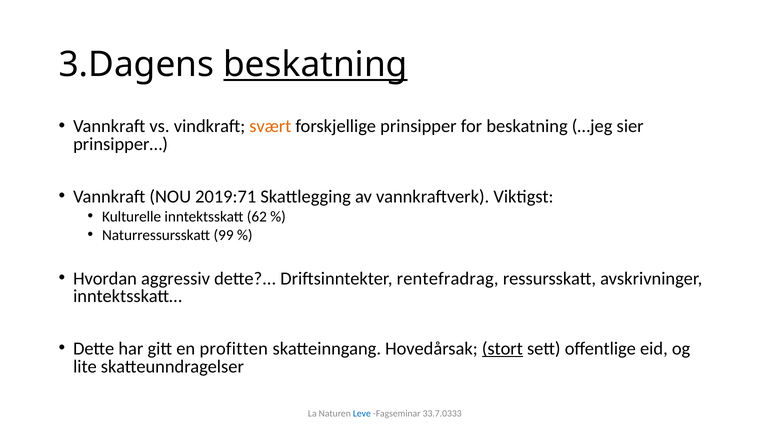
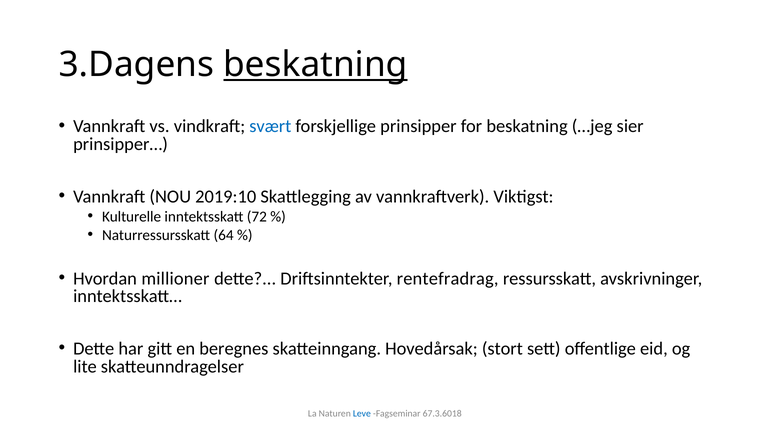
svært colour: orange -> blue (270, 126)
2019:71: 2019:71 -> 2019:10 (226, 197)
62: 62 -> 72 (257, 217)
99: 99 -> 64 (224, 235)
aggressiv: aggressiv -> millioner (175, 279)
profitten: profitten -> beregnes (234, 349)
stort underline: present -> none (502, 349)
33.7.0333: 33.7.0333 -> 67.3.6018 (442, 414)
